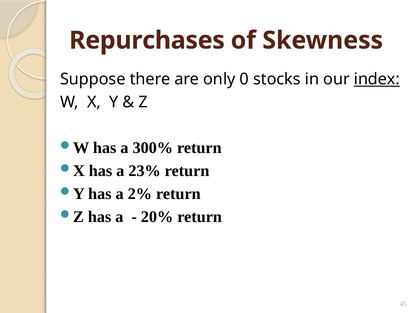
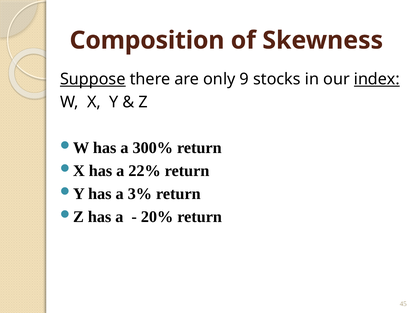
Repurchases: Repurchases -> Composition (147, 40)
Suppose underline: none -> present (93, 79)
0: 0 -> 9 (244, 79)
23%: 23% -> 22% (145, 171)
2%: 2% -> 3% (140, 194)
